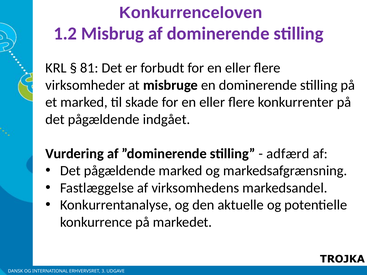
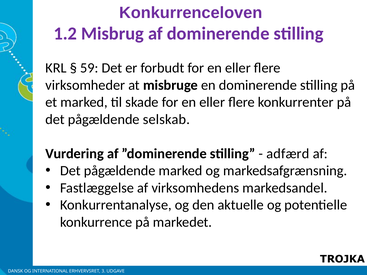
81: 81 -> 59 (89, 68)
indgået: indgået -> selskab (166, 119)
